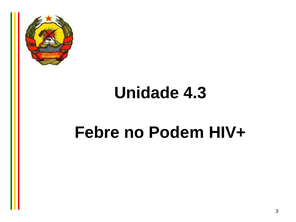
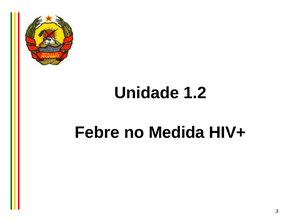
4.3: 4.3 -> 1.2 (195, 93)
Podem: Podem -> Medida (177, 132)
